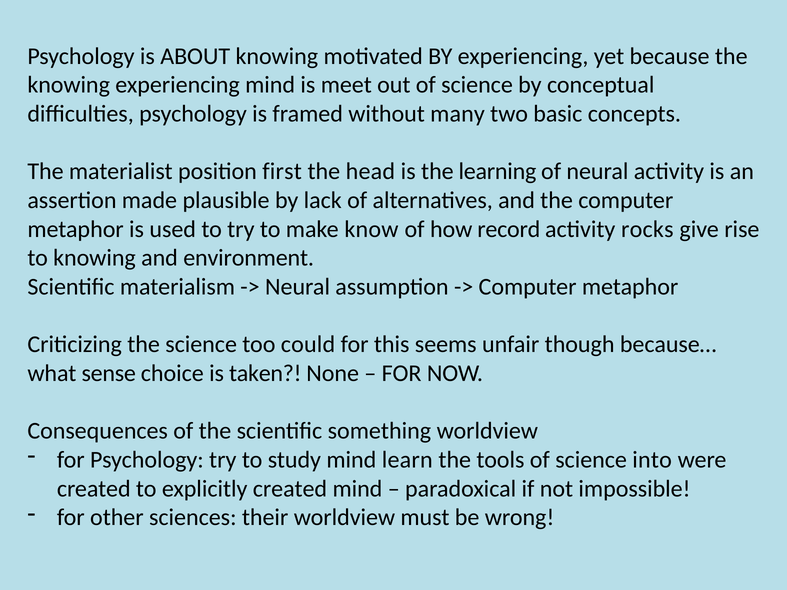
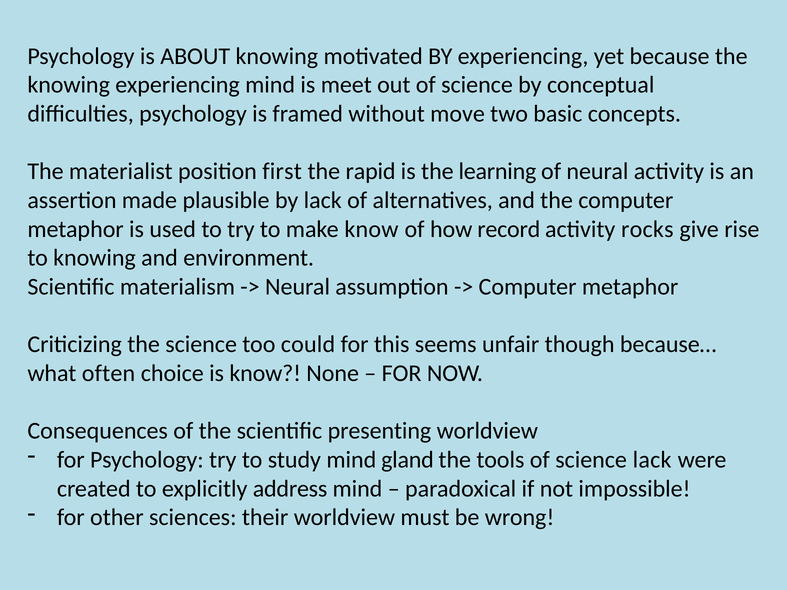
many: many -> move (458, 114)
head: head -> rapid (371, 172)
sense: sense -> often (108, 374)
is taken: taken -> know (265, 374)
something: something -> presenting (379, 431)
learn: learn -> gland (407, 460)
science into: into -> lack (652, 460)
explicitly created: created -> address (290, 489)
